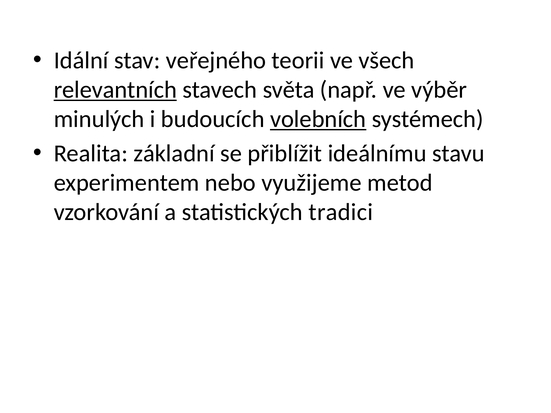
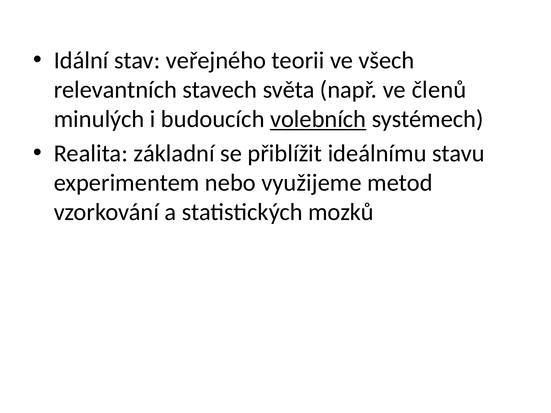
relevantních underline: present -> none (115, 90)
výběr: výběr -> členů (439, 90)
tradici: tradici -> mozků (341, 212)
